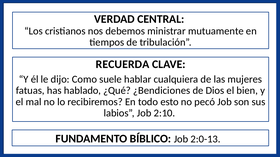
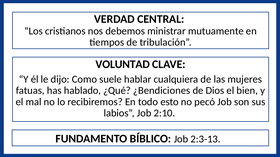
RECUERDA: RECUERDA -> VOLUNTAD (123, 65)
2:0-13: 2:0-13 -> 2:3-13 (206, 140)
